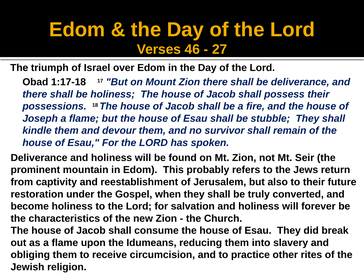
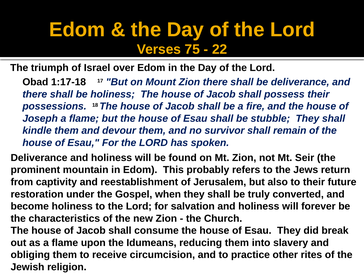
46: 46 -> 75 (192, 49)
27: 27 -> 22 (220, 49)
